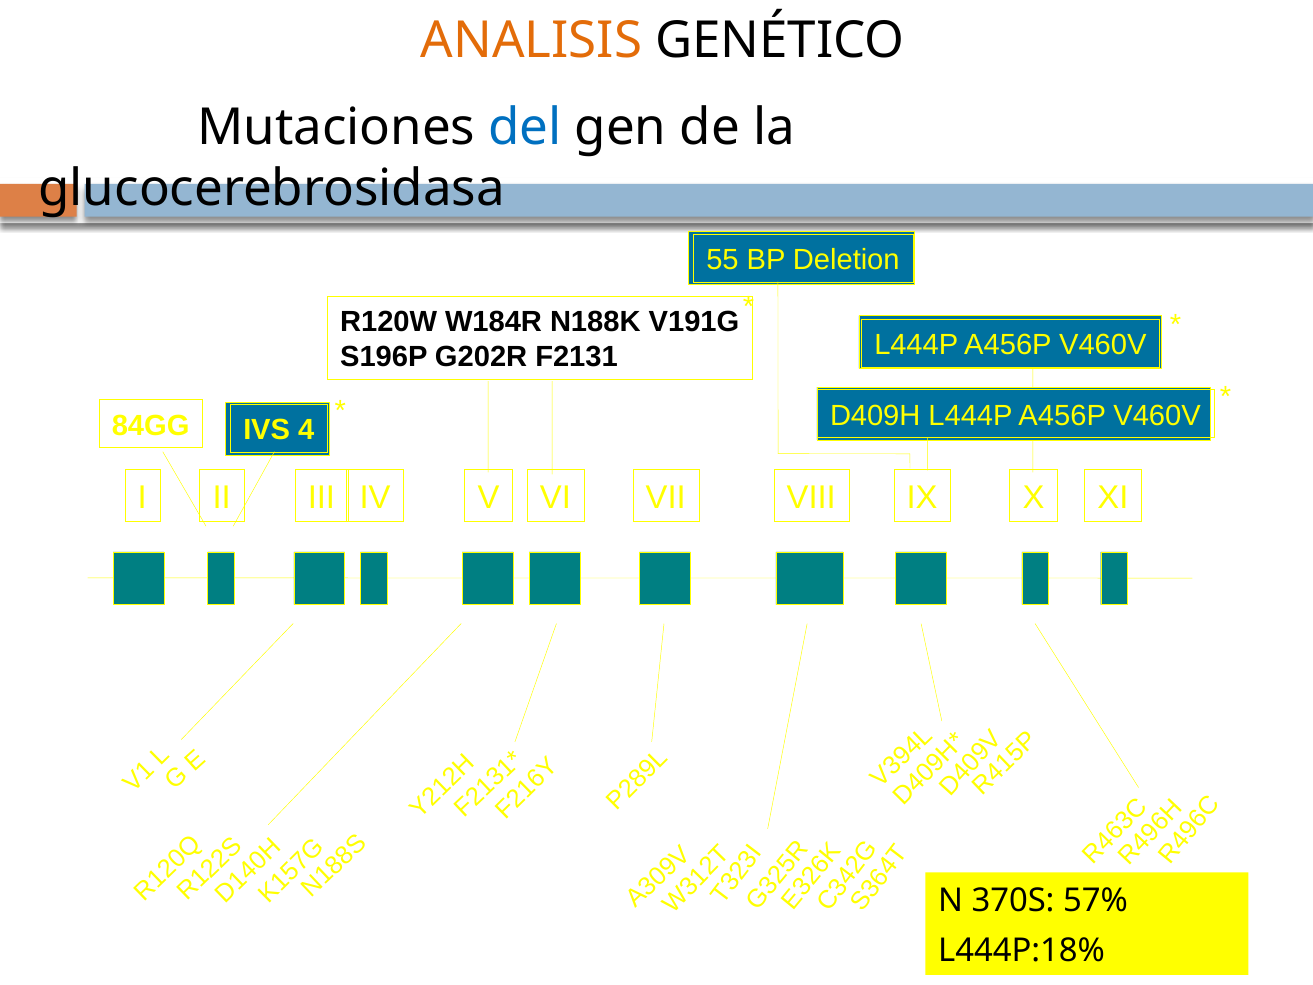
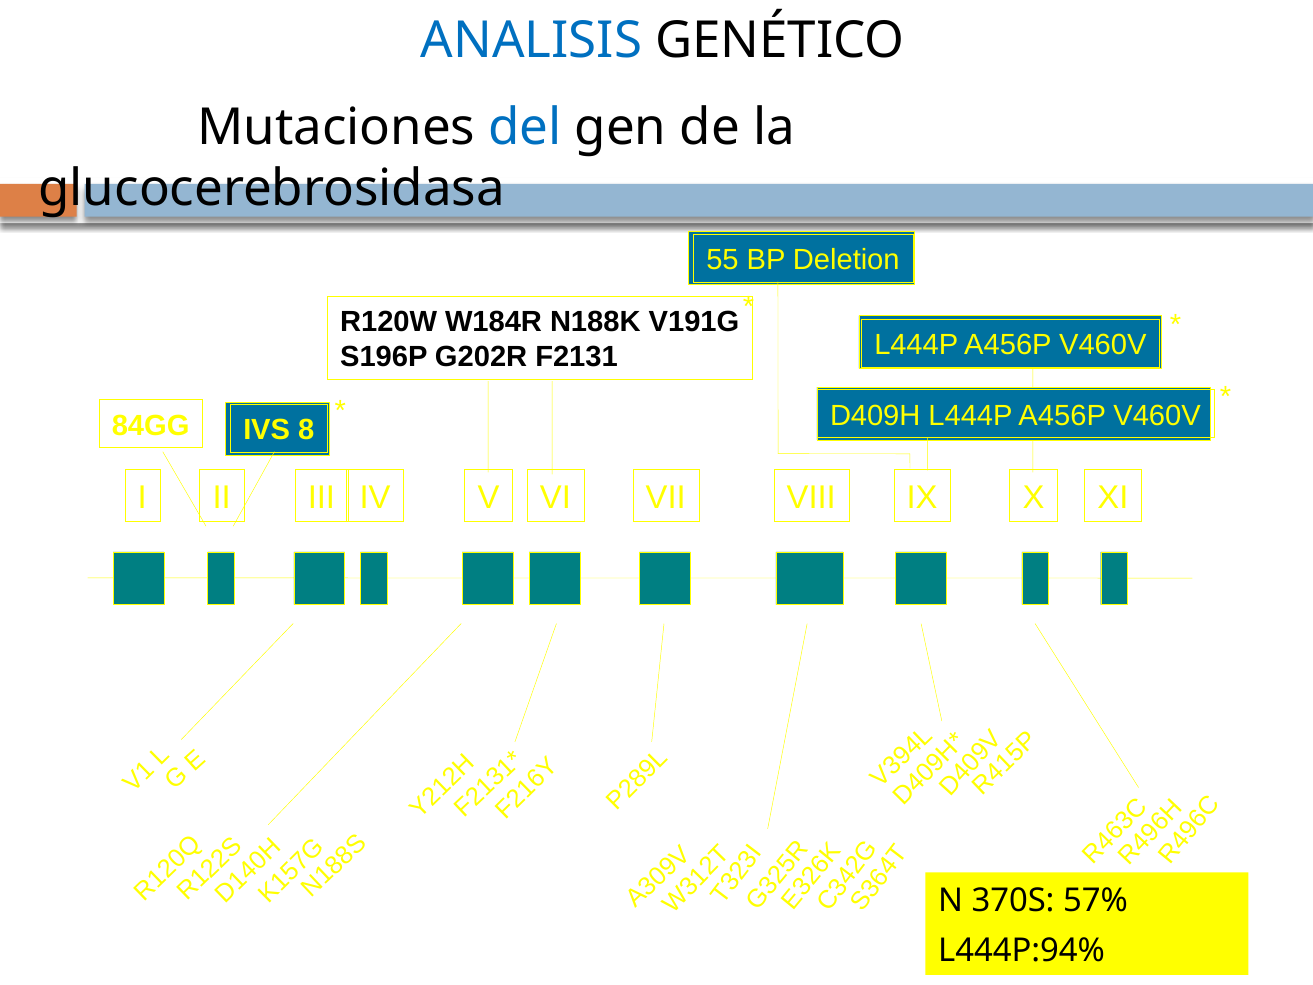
ANALISIS colour: orange -> blue (532, 41)
IVS 4: 4 -> 8 (306, 430)
L444P:18%: L444P:18% -> L444P:94% (1022, 951)
